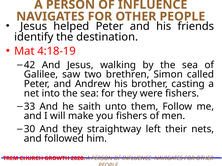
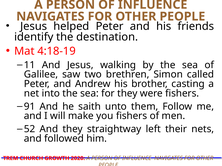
42: 42 -> 11 (30, 65)
33: 33 -> 91 (30, 107)
30: 30 -> 52 (30, 129)
